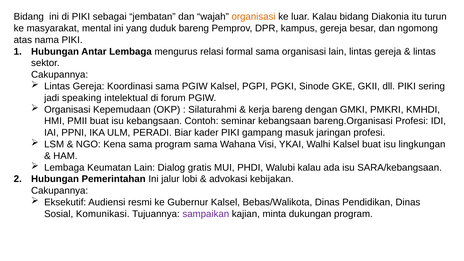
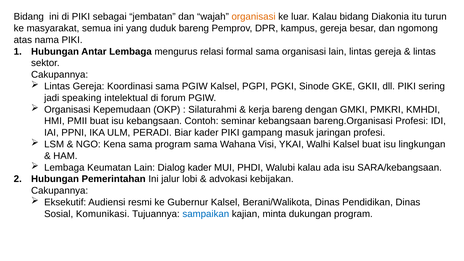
mental: mental -> semua (97, 28)
Dialog gratis: gratis -> kader (200, 168)
Bebas/Walikota: Bebas/Walikota -> Berani/Walikota (277, 202)
sampaikan colour: purple -> blue (206, 214)
